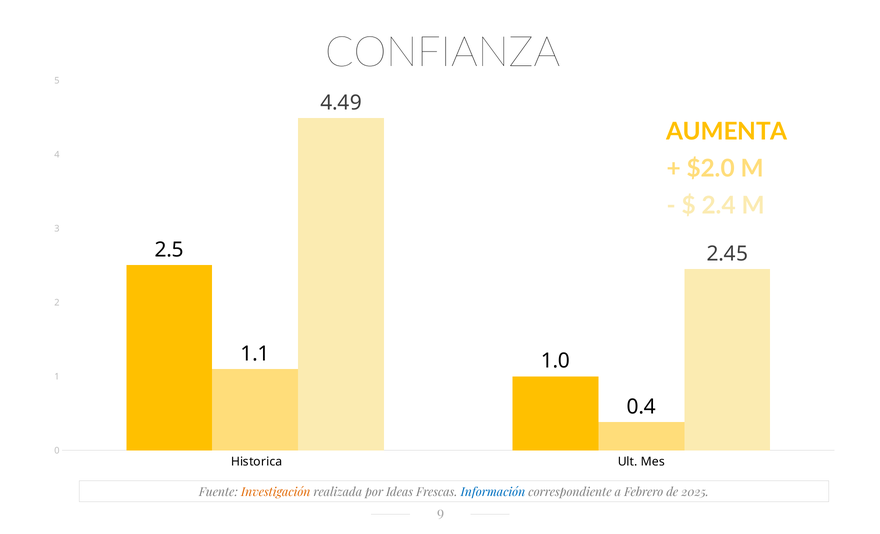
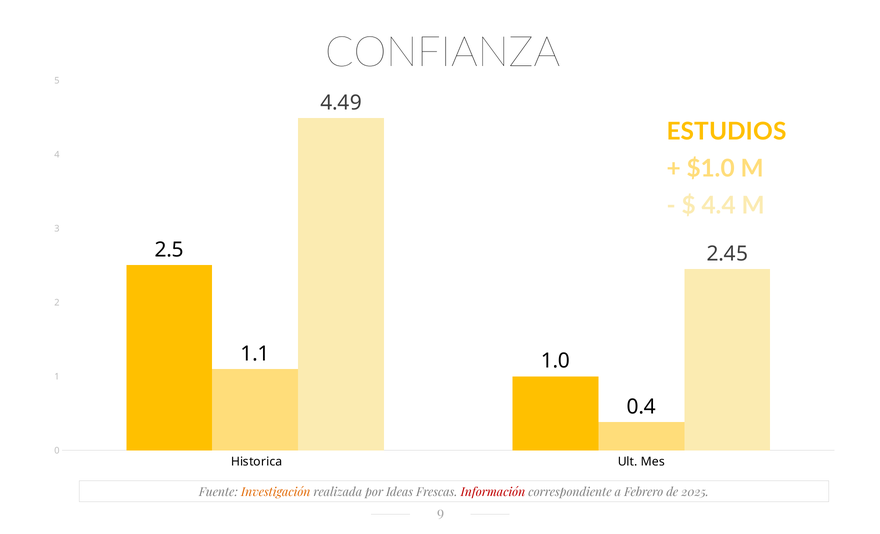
AUMENTA: AUMENTA -> ESTUDIOS (727, 132)
$2.0: $2.0 -> $1.0 (711, 169)
2.4: 2.4 -> 4.4 (719, 206)
Información colour: blue -> red (493, 492)
